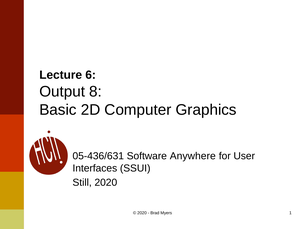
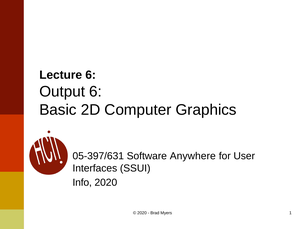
Output 8: 8 -> 6 (96, 91)
05-436/631: 05-436/631 -> 05-397/631 (98, 156)
Still: Still -> Info (82, 182)
